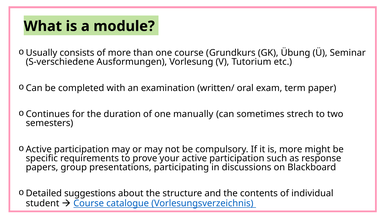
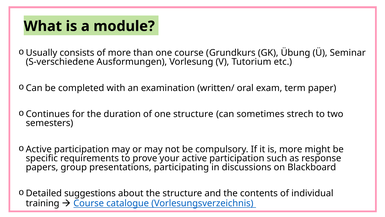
one manually: manually -> structure (193, 114)
student: student -> training (43, 203)
